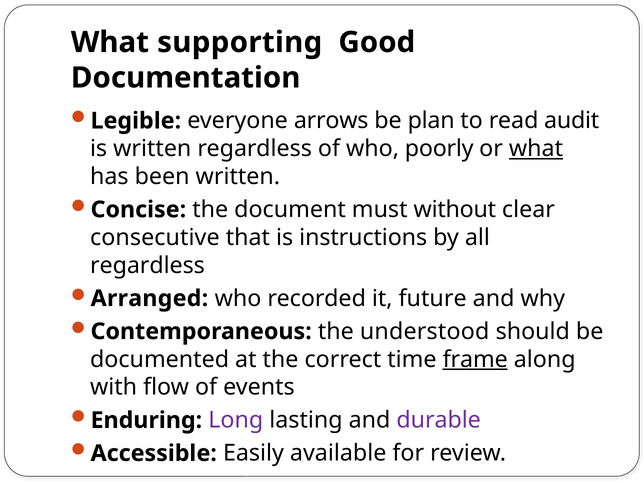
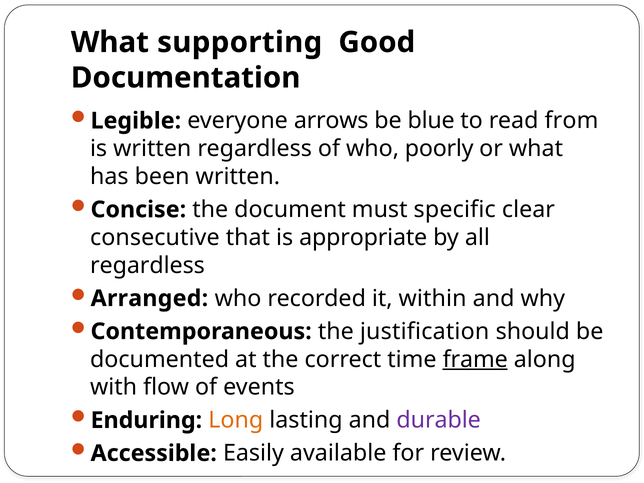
plan: plan -> blue (431, 121)
audit: audit -> from (571, 121)
what underline: present -> none (536, 149)
without: without -> specific (455, 210)
instructions: instructions -> appropriate (363, 237)
future: future -> within (433, 298)
understood: understood -> justification (425, 331)
Long colour: purple -> orange (236, 420)
